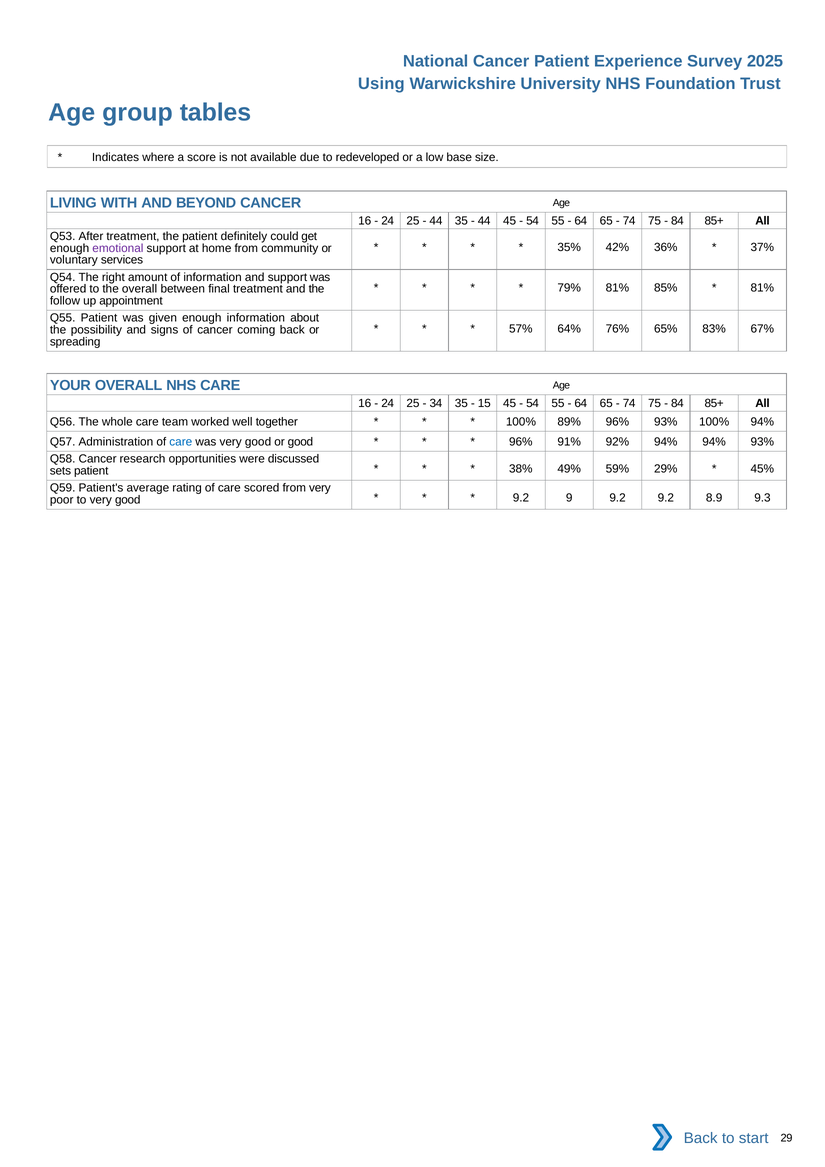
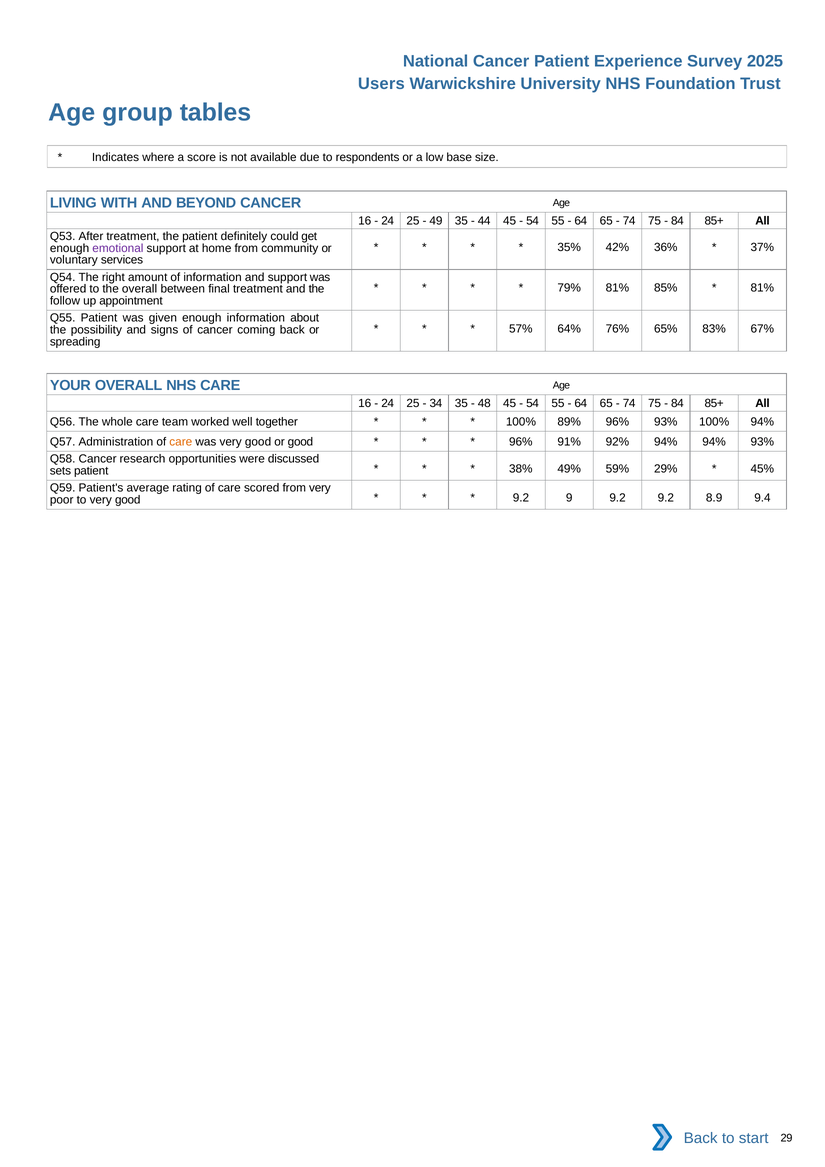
Using: Using -> Users (381, 84)
redeveloped: redeveloped -> respondents (368, 157)
44: 44 -> 49 (436, 221)
15: 15 -> 48 (484, 404)
care colour: blue -> orange (181, 442)
9.3: 9.3 -> 9.4 (762, 498)
